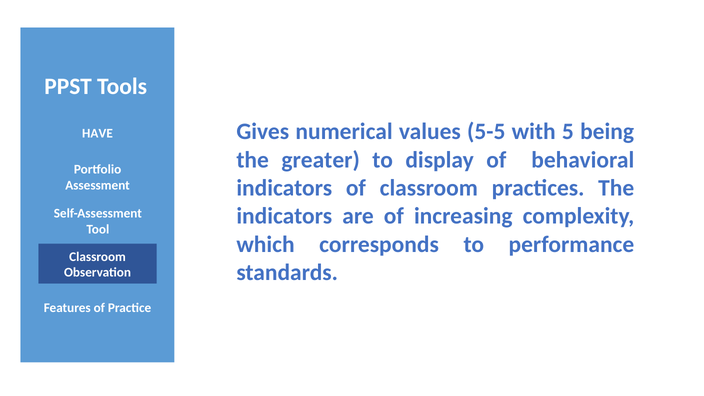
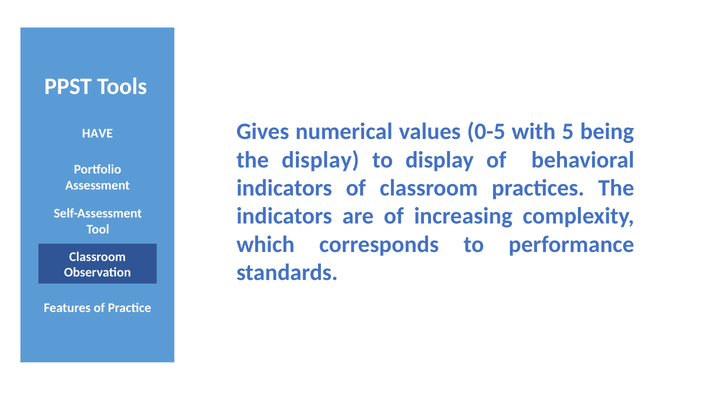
5-5: 5-5 -> 0-5 (486, 132)
the greater: greater -> display (320, 160)
